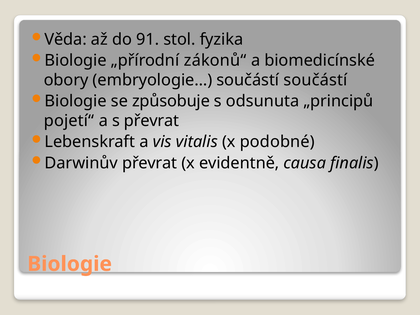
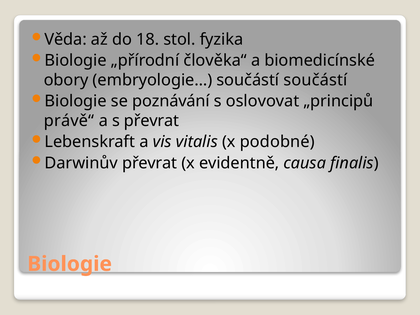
91: 91 -> 18 (148, 40)
zákonů“: zákonů“ -> člověka“ (215, 61)
způsobuje: způsobuje -> poznávání (171, 101)
odsunuta: odsunuta -> oslovovat (263, 101)
pojetí“: pojetí“ -> právě“ (69, 121)
